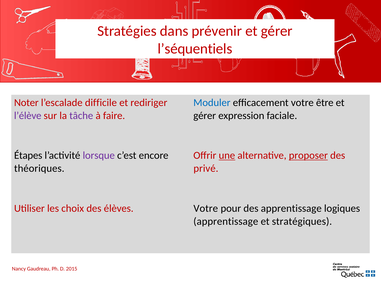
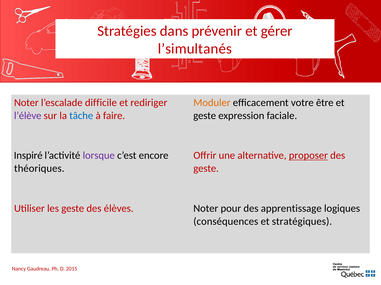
l’séquentiels: l’séquentiels -> l’simultanés (195, 49)
Moduler colour: blue -> orange (212, 103)
tâche colour: purple -> blue (81, 116)
gérer: gérer -> geste (205, 116)
Étapes: Étapes -> Inspiré (28, 156)
une underline: present -> none (227, 156)
privé: privé -> geste (206, 169)
les choix: choix -> geste (73, 209)
élèves Votre: Votre -> Noter (206, 209)
apprentissage: apprentissage -> conséquences (226, 222)
